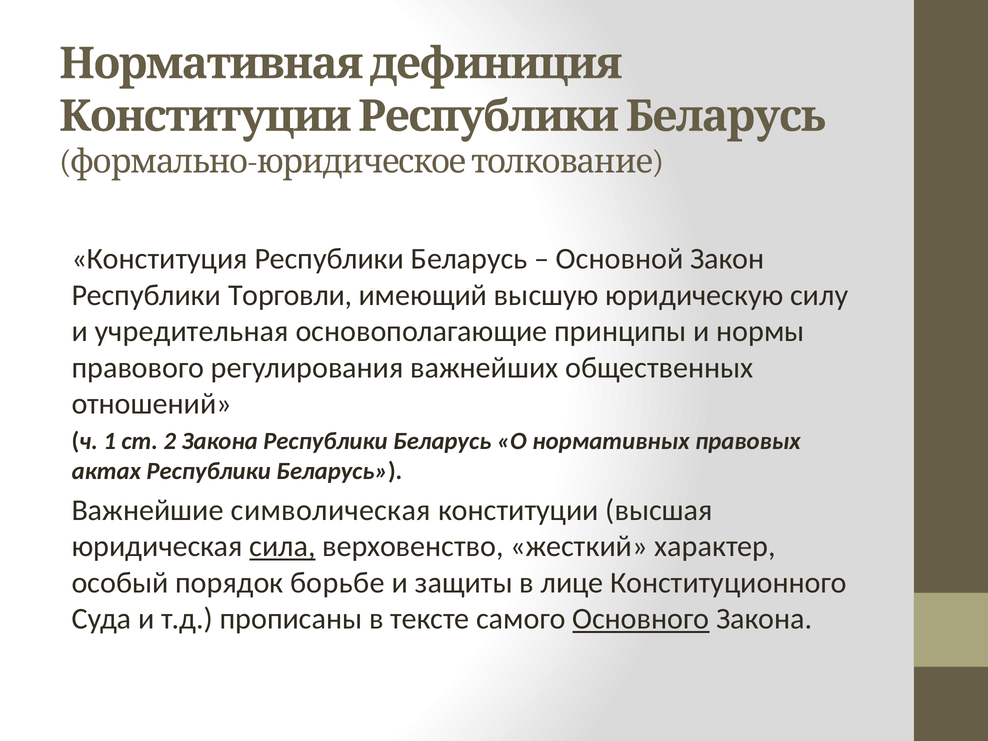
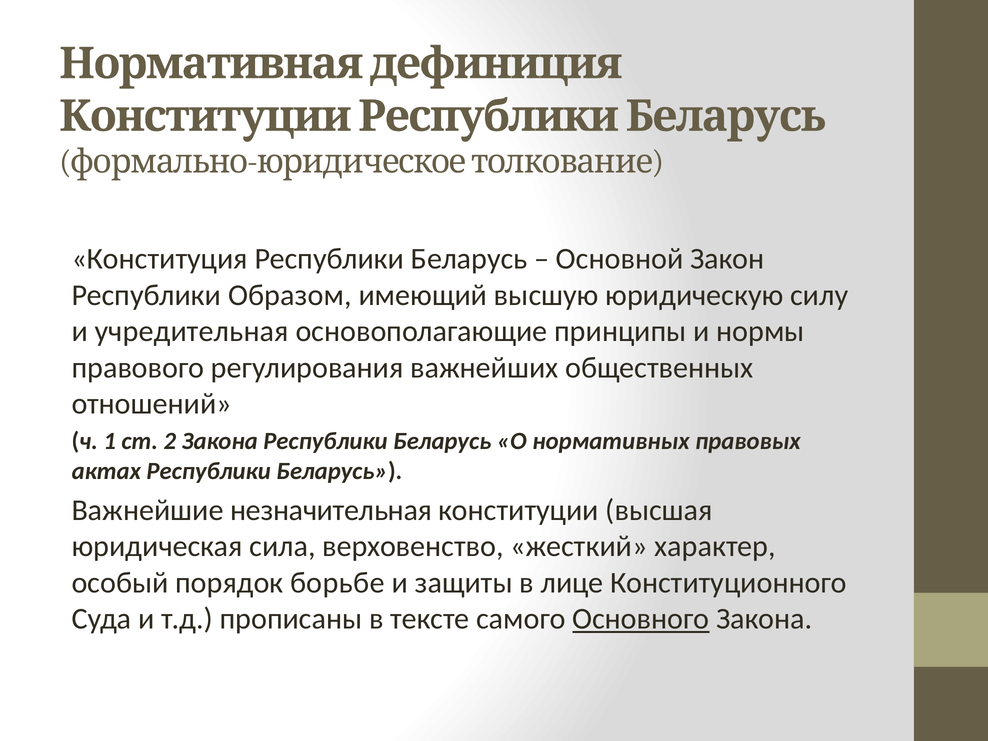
Торговли: Торговли -> Образом (290, 295)
символическая: символическая -> незначительная (331, 510)
сила underline: present -> none (283, 546)
